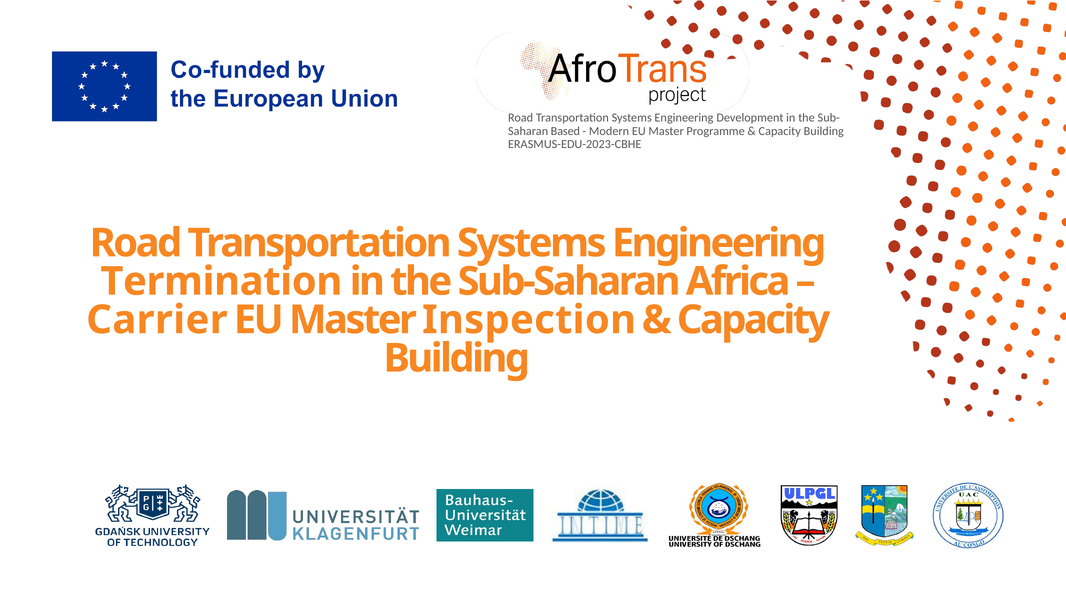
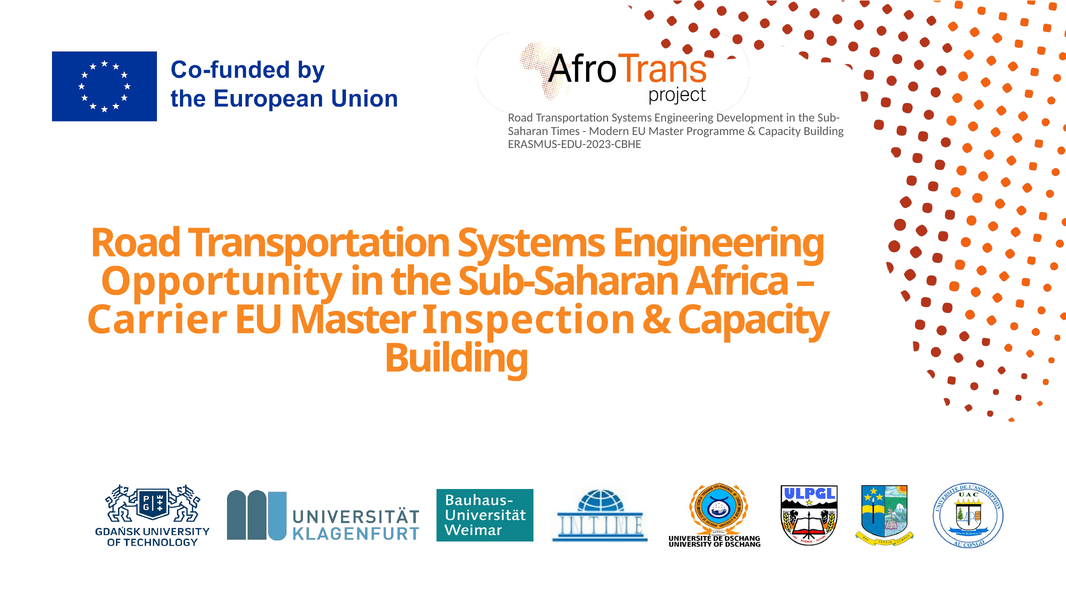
Based: Based -> Times (565, 131)
Termination: Termination -> Opportunity (221, 281)
